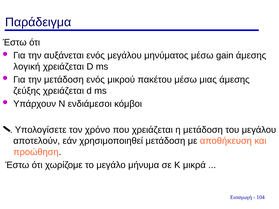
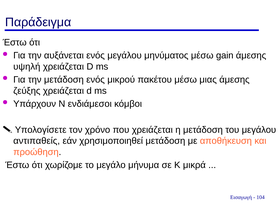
λογική: λογική -> υψηλή (27, 67)
αποτελούν: αποτελούν -> αντιπαθείς (37, 141)
